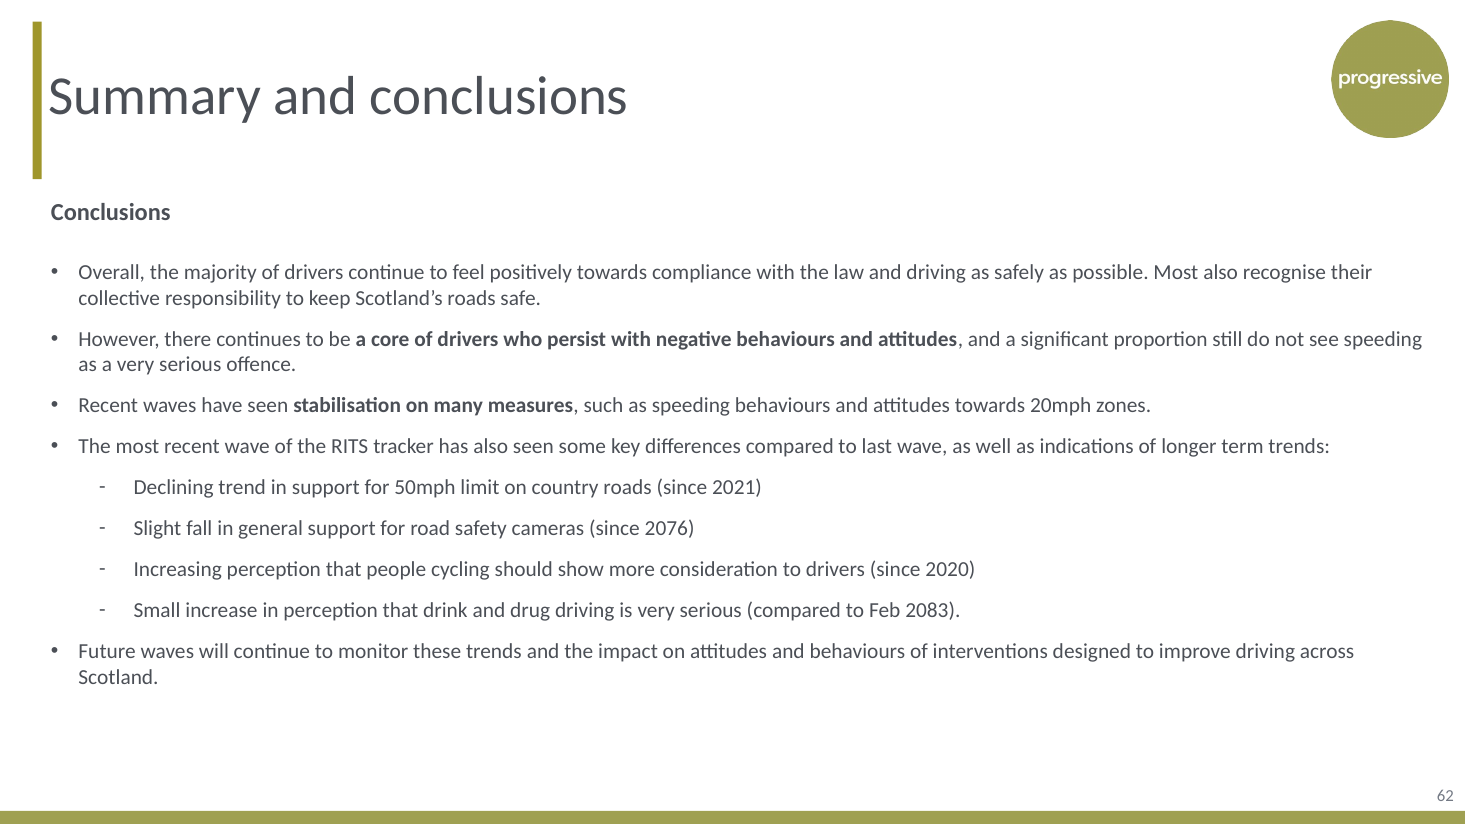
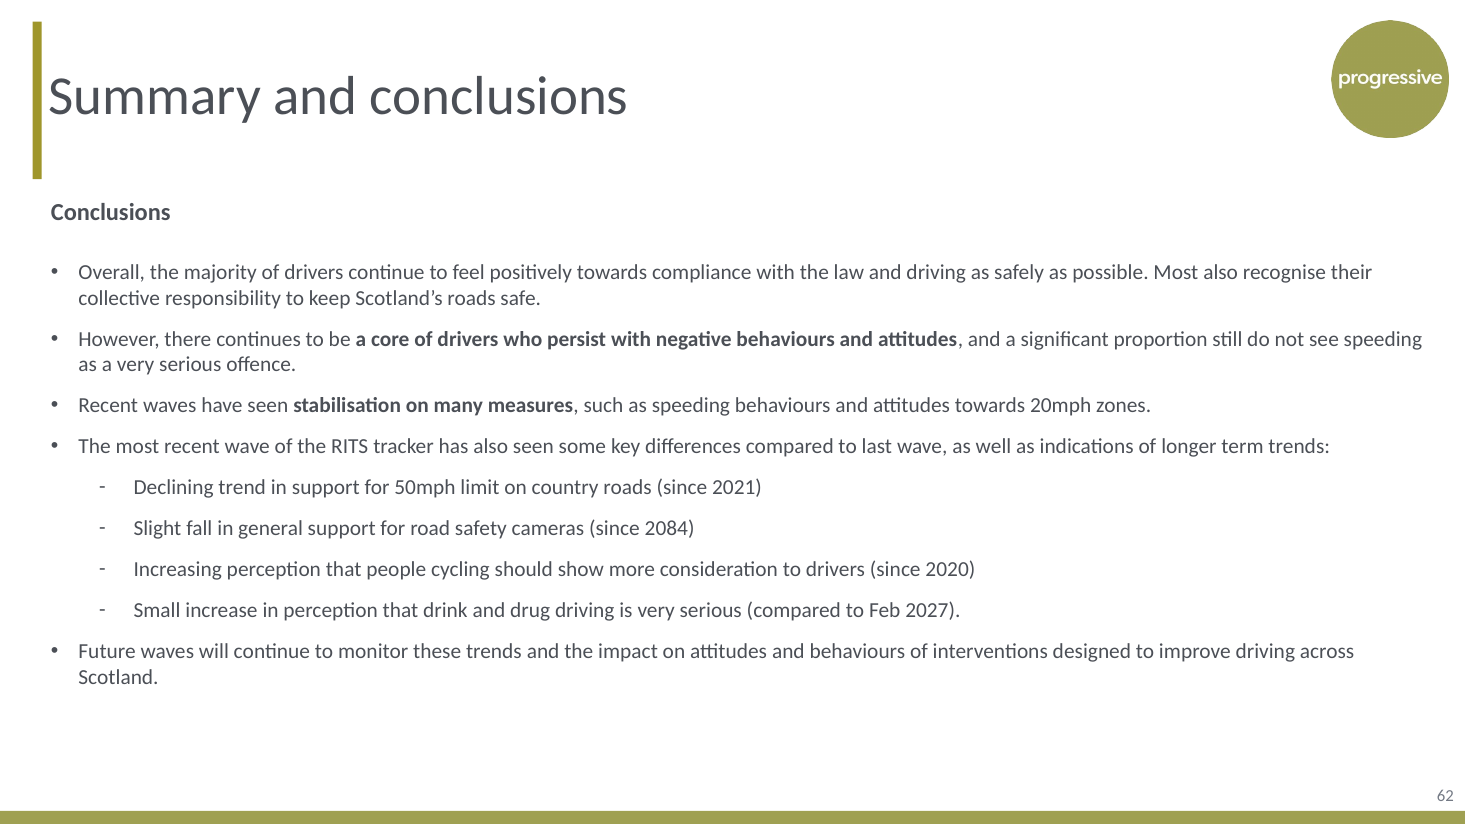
2076: 2076 -> 2084 (670, 529)
2083: 2083 -> 2027 (933, 610)
